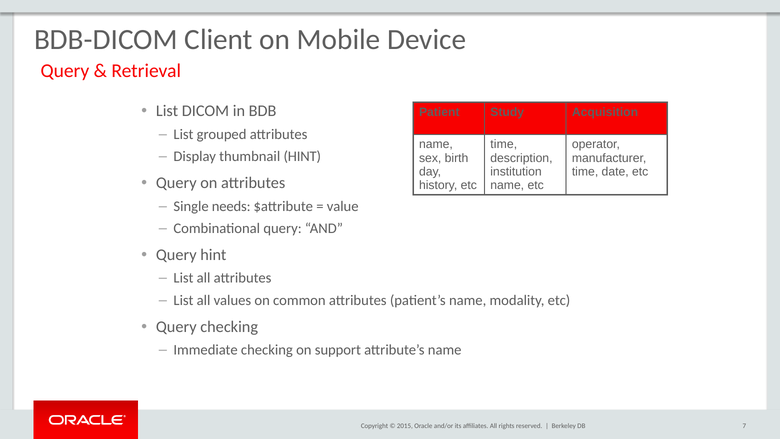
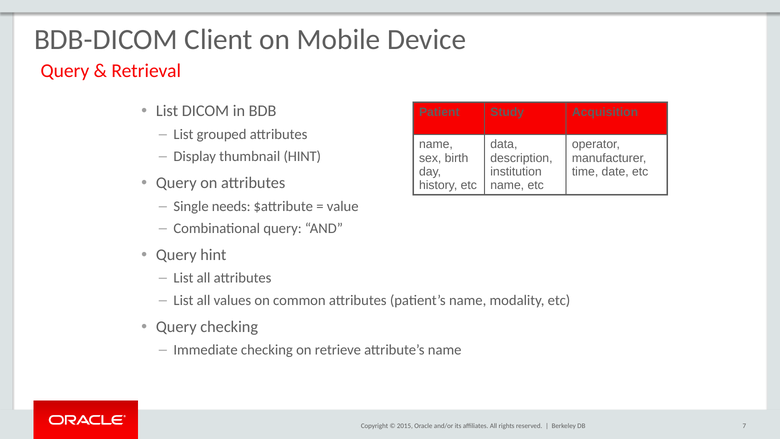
time: time -> data (504, 144)
support: support -> retrieve (338, 350)
